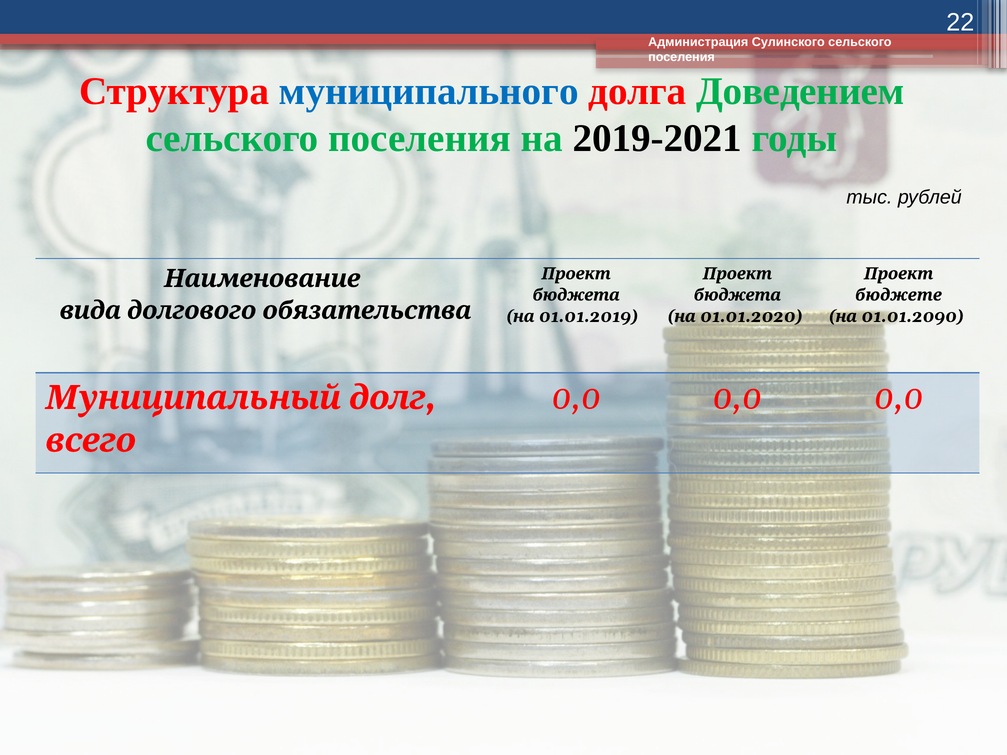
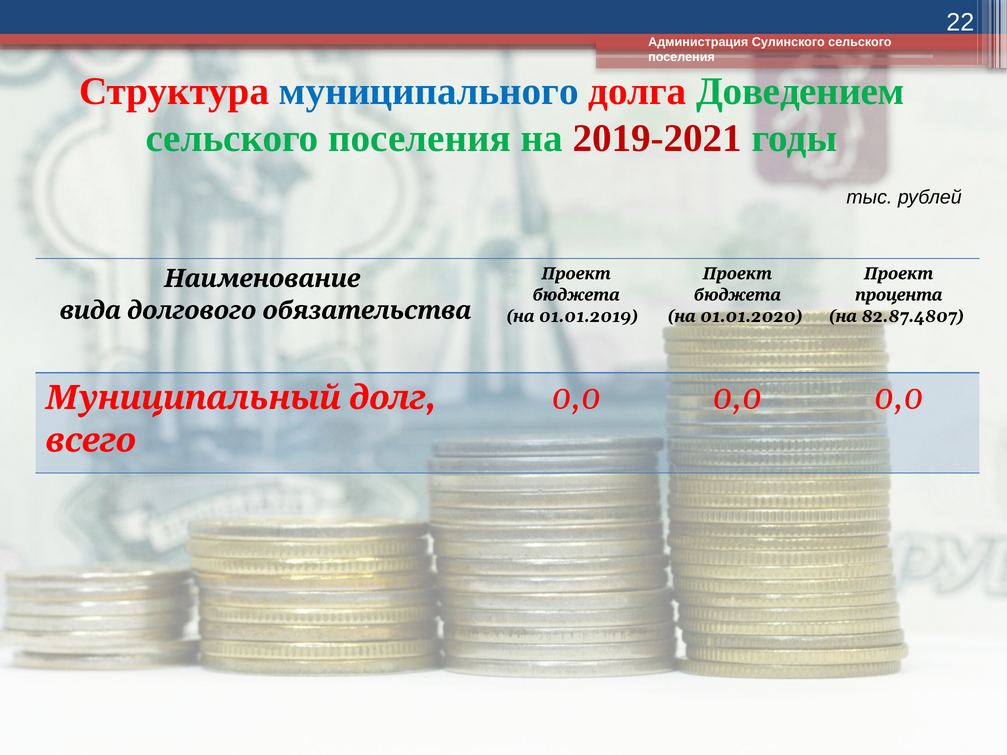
2019-2021 colour: black -> red (657, 138)
бюджете: бюджете -> процента (899, 295)
01.01.2090: 01.01.2090 -> 82.87.4807 (913, 316)
